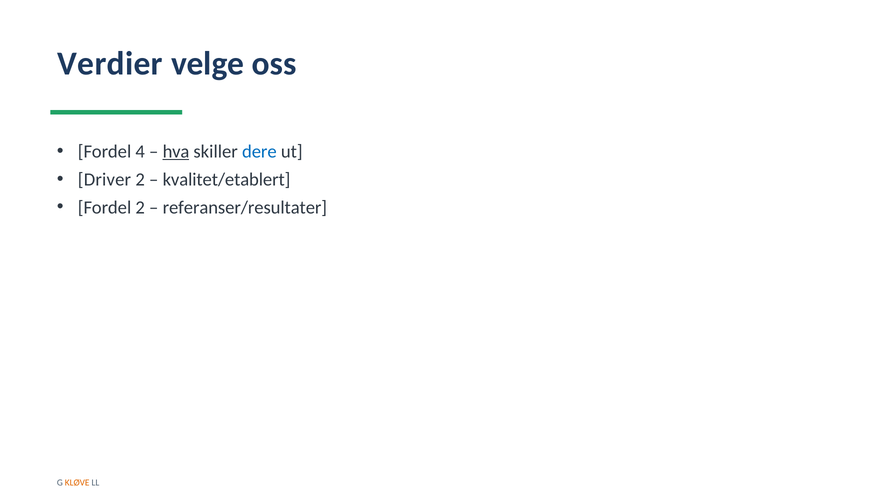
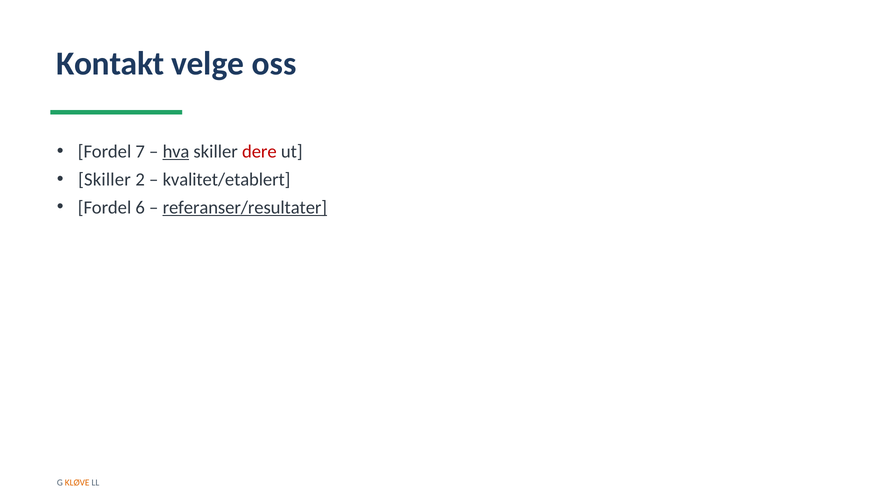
Verdier: Verdier -> Kontakt (110, 64)
4: 4 -> 7 (140, 151)
dere colour: blue -> red (259, 151)
Driver: Driver -> Skiller (104, 179)
Fordel 2: 2 -> 6 (140, 207)
referanser/resultater underline: none -> present (245, 207)
